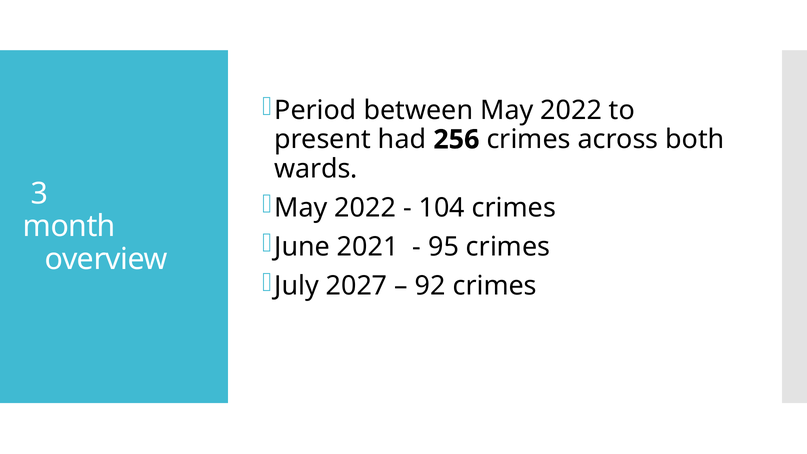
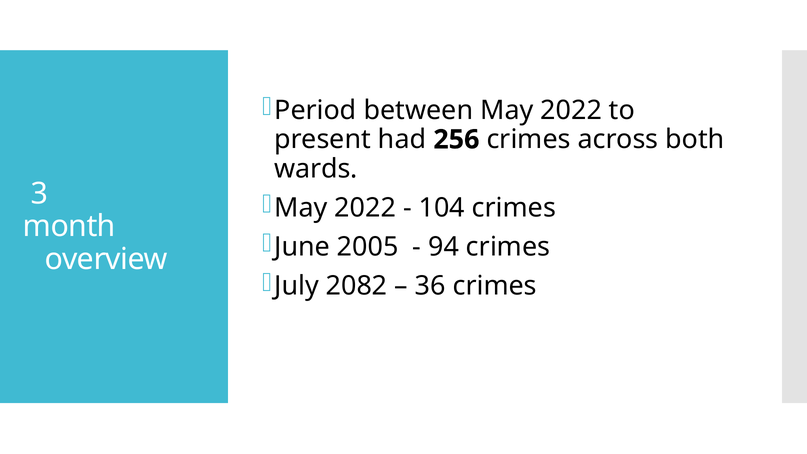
2021: 2021 -> 2005 (368, 247)
95: 95 -> 94 (444, 247)
2027: 2027 -> 2082 (357, 286)
92: 92 -> 36 (430, 286)
